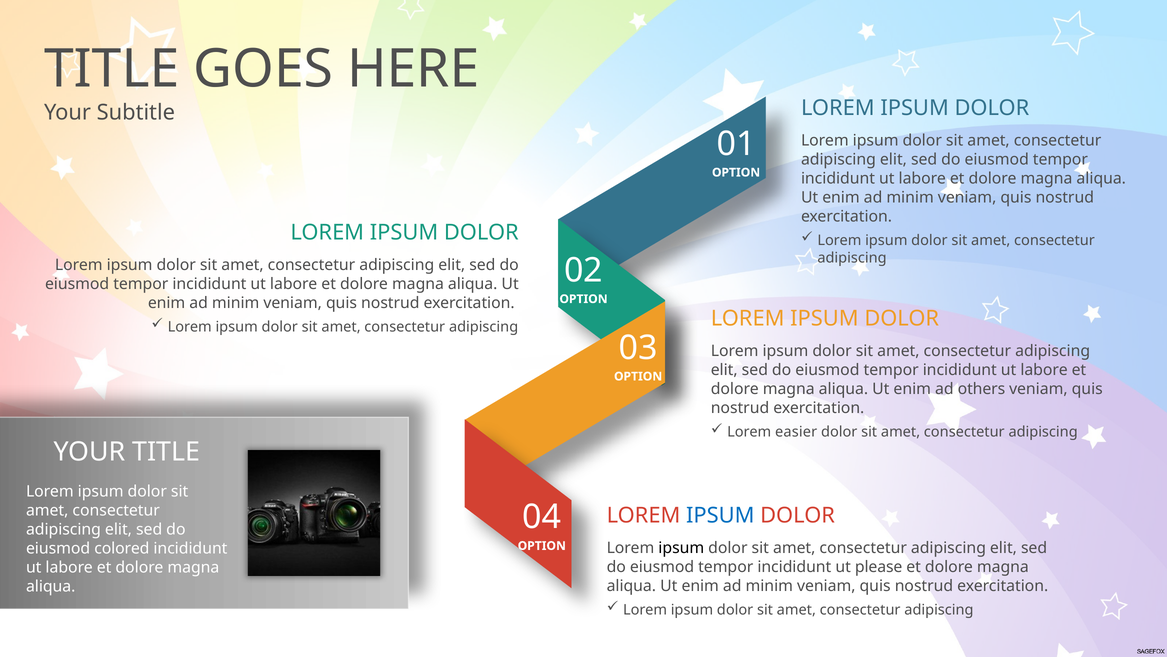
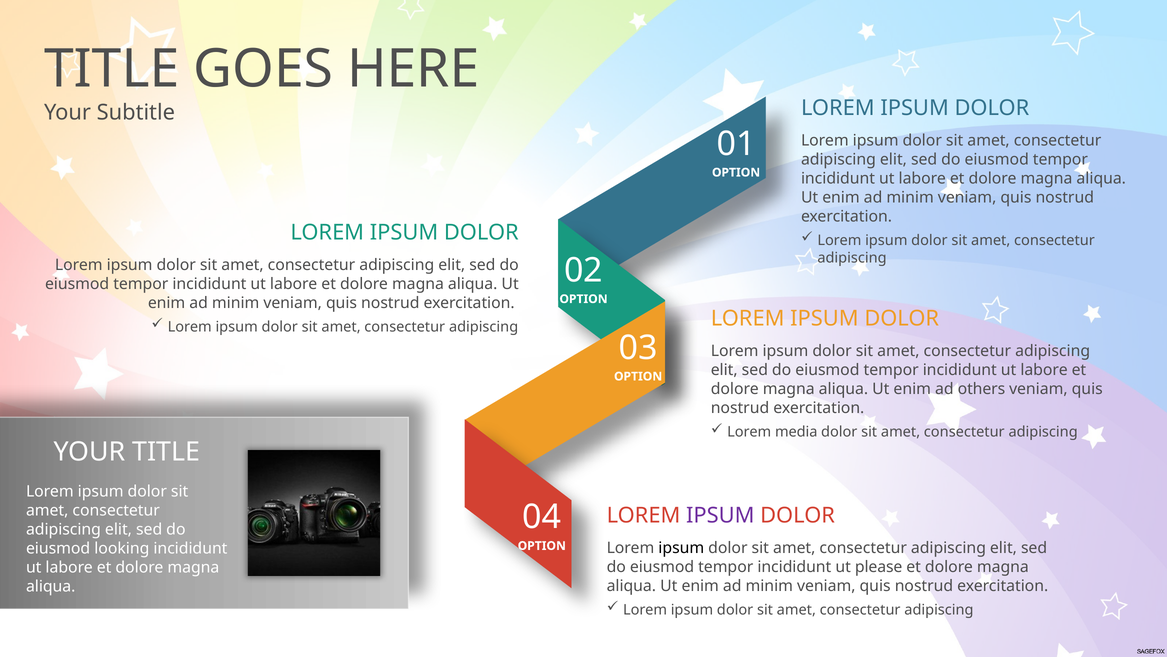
easier: easier -> media (796, 432)
IPSUM colour: blue -> purple (720, 515)
colored: colored -> looking (122, 548)
